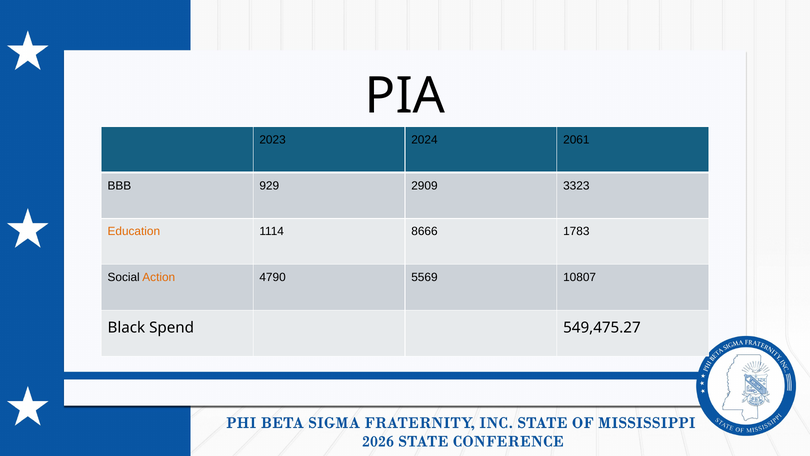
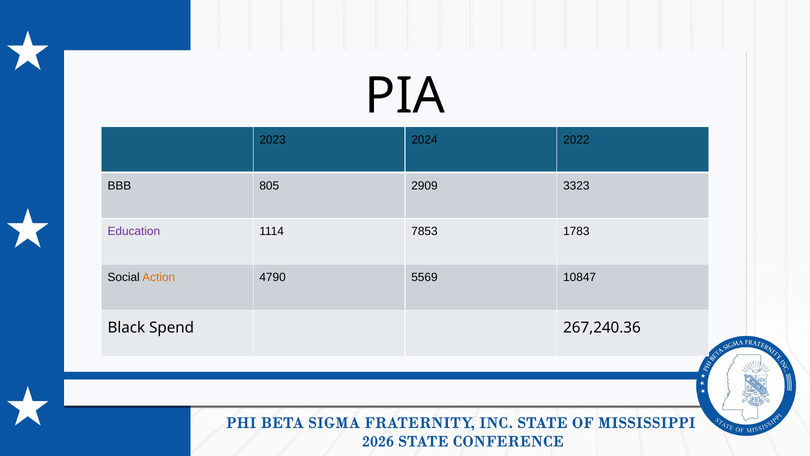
2061: 2061 -> 2022 (576, 140)
929: 929 -> 805 (269, 186)
Education colour: orange -> purple (134, 231)
8666: 8666 -> 7853 (424, 231)
10807: 10807 -> 10847 (580, 277)
549,475.27: 549,475.27 -> 267,240.36 (602, 327)
